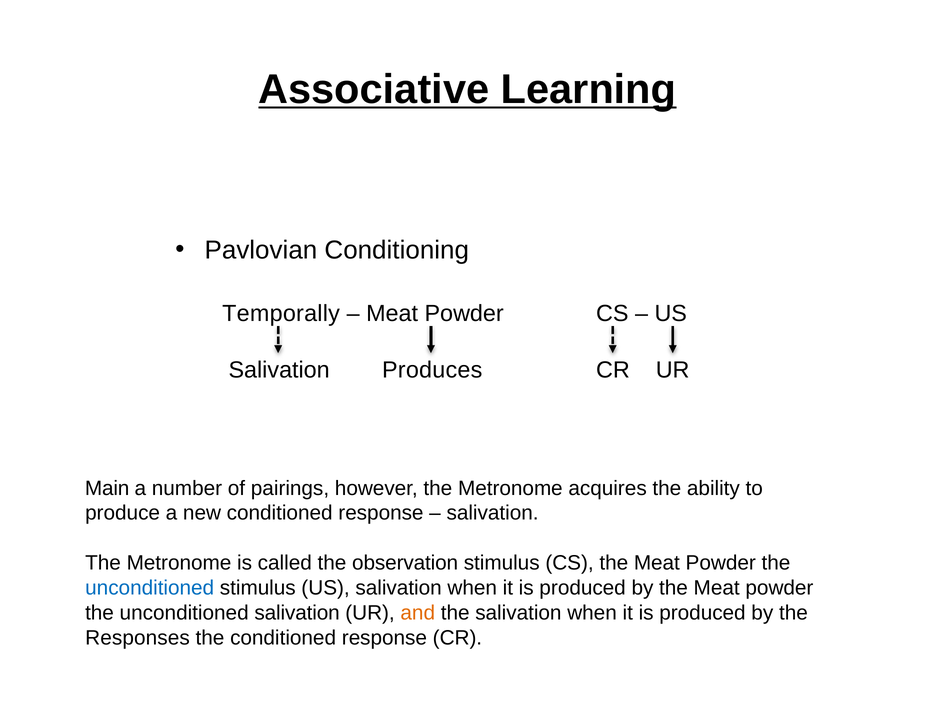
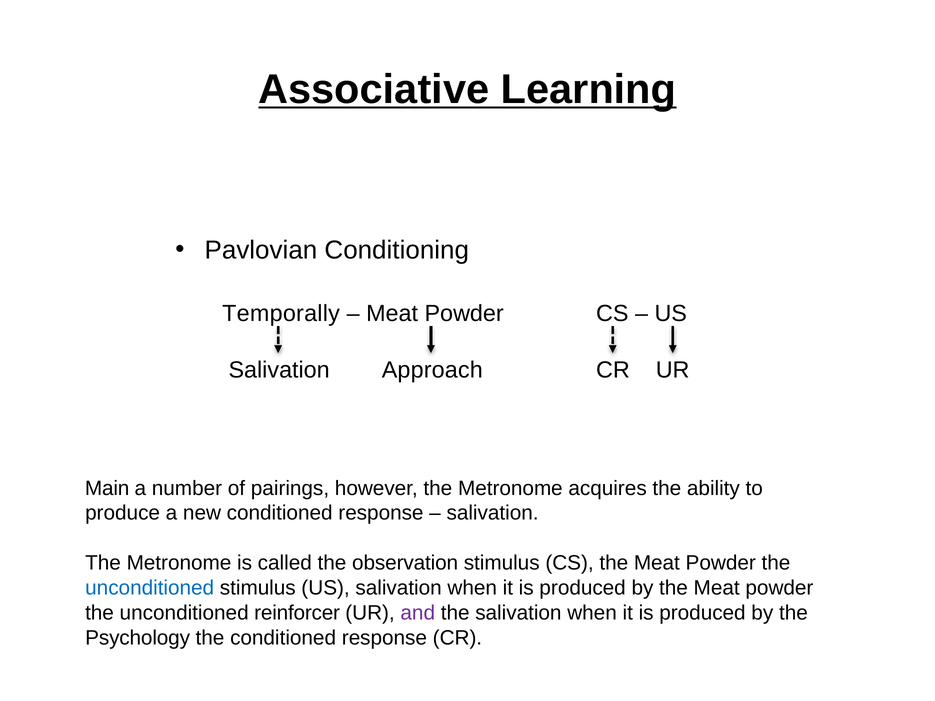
Produces: Produces -> Approach (432, 370)
unconditioned salivation: salivation -> reinforcer (297, 613)
and colour: orange -> purple (418, 613)
Responses: Responses -> Psychology (138, 638)
